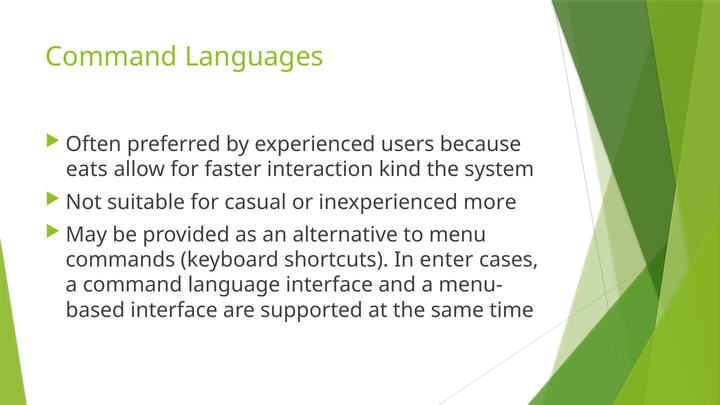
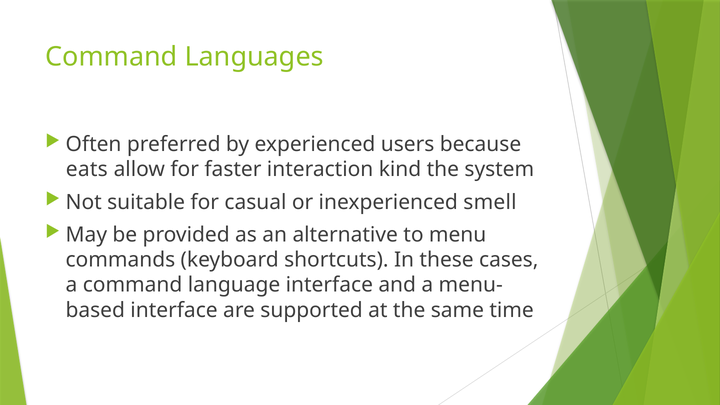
more: more -> smell (490, 202)
enter: enter -> these (447, 260)
